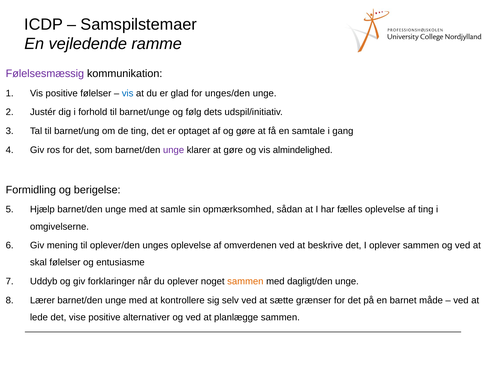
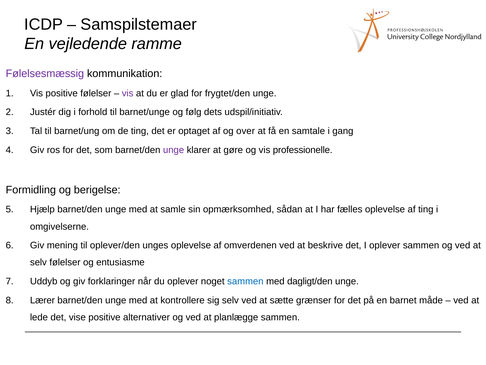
vis colour: blue -> purple (128, 93)
unges/den: unges/den -> frygtet/den (228, 93)
og gøre: gøre -> over (246, 131)
almindelighed: almindelighed -> professionelle (303, 150)
skal: skal -> selv (38, 262)
sammen colour: orange -> blue (245, 281)
